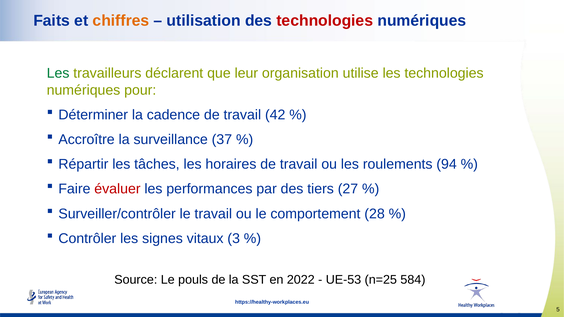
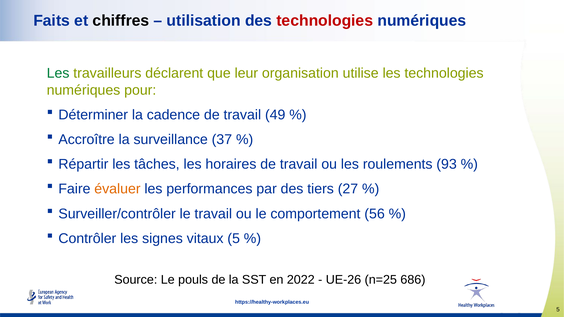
chiffres colour: orange -> black (121, 21)
42: 42 -> 49 (275, 115)
94: 94 -> 93 (447, 164)
évaluer colour: red -> orange (117, 189)
28: 28 -> 56 (375, 214)
vitaux 3: 3 -> 5 (234, 239)
UE-53: UE-53 -> UE-26 (343, 280)
584: 584 -> 686 (413, 280)
